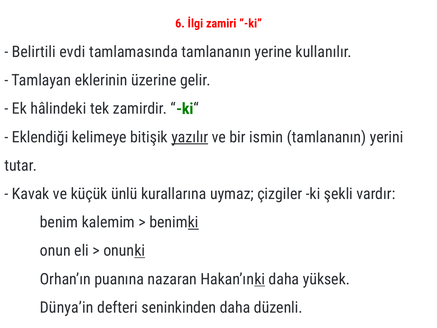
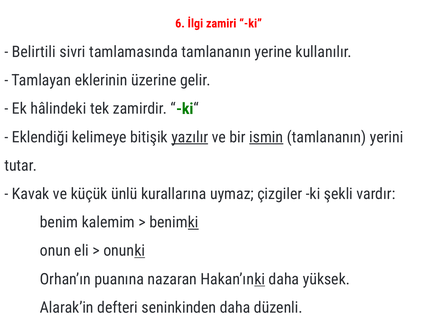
evdi: evdi -> sivri (73, 52)
ismin underline: none -> present (266, 137)
Dünya’in: Dünya’in -> Alarak’in (67, 307)
